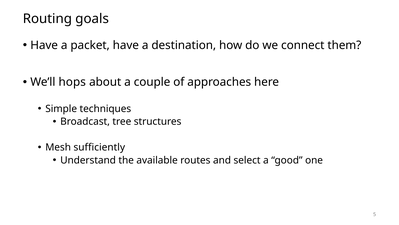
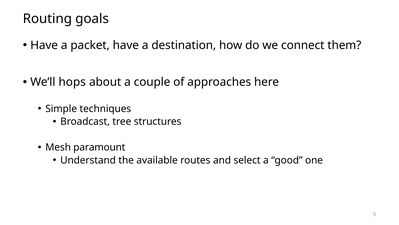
sufficiently: sufficiently -> paramount (99, 147)
